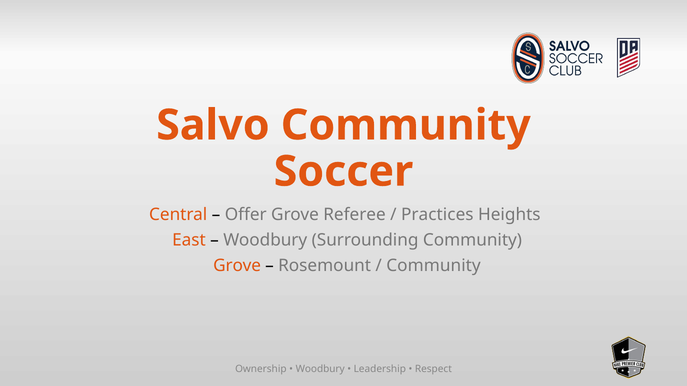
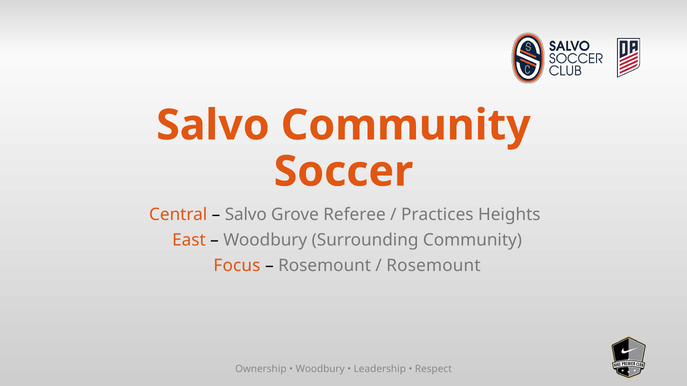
Offer: Offer -> Salvo (246, 215)
Grove: Grove -> Focus (237, 266)
Community: Community -> Rosemount (433, 266)
